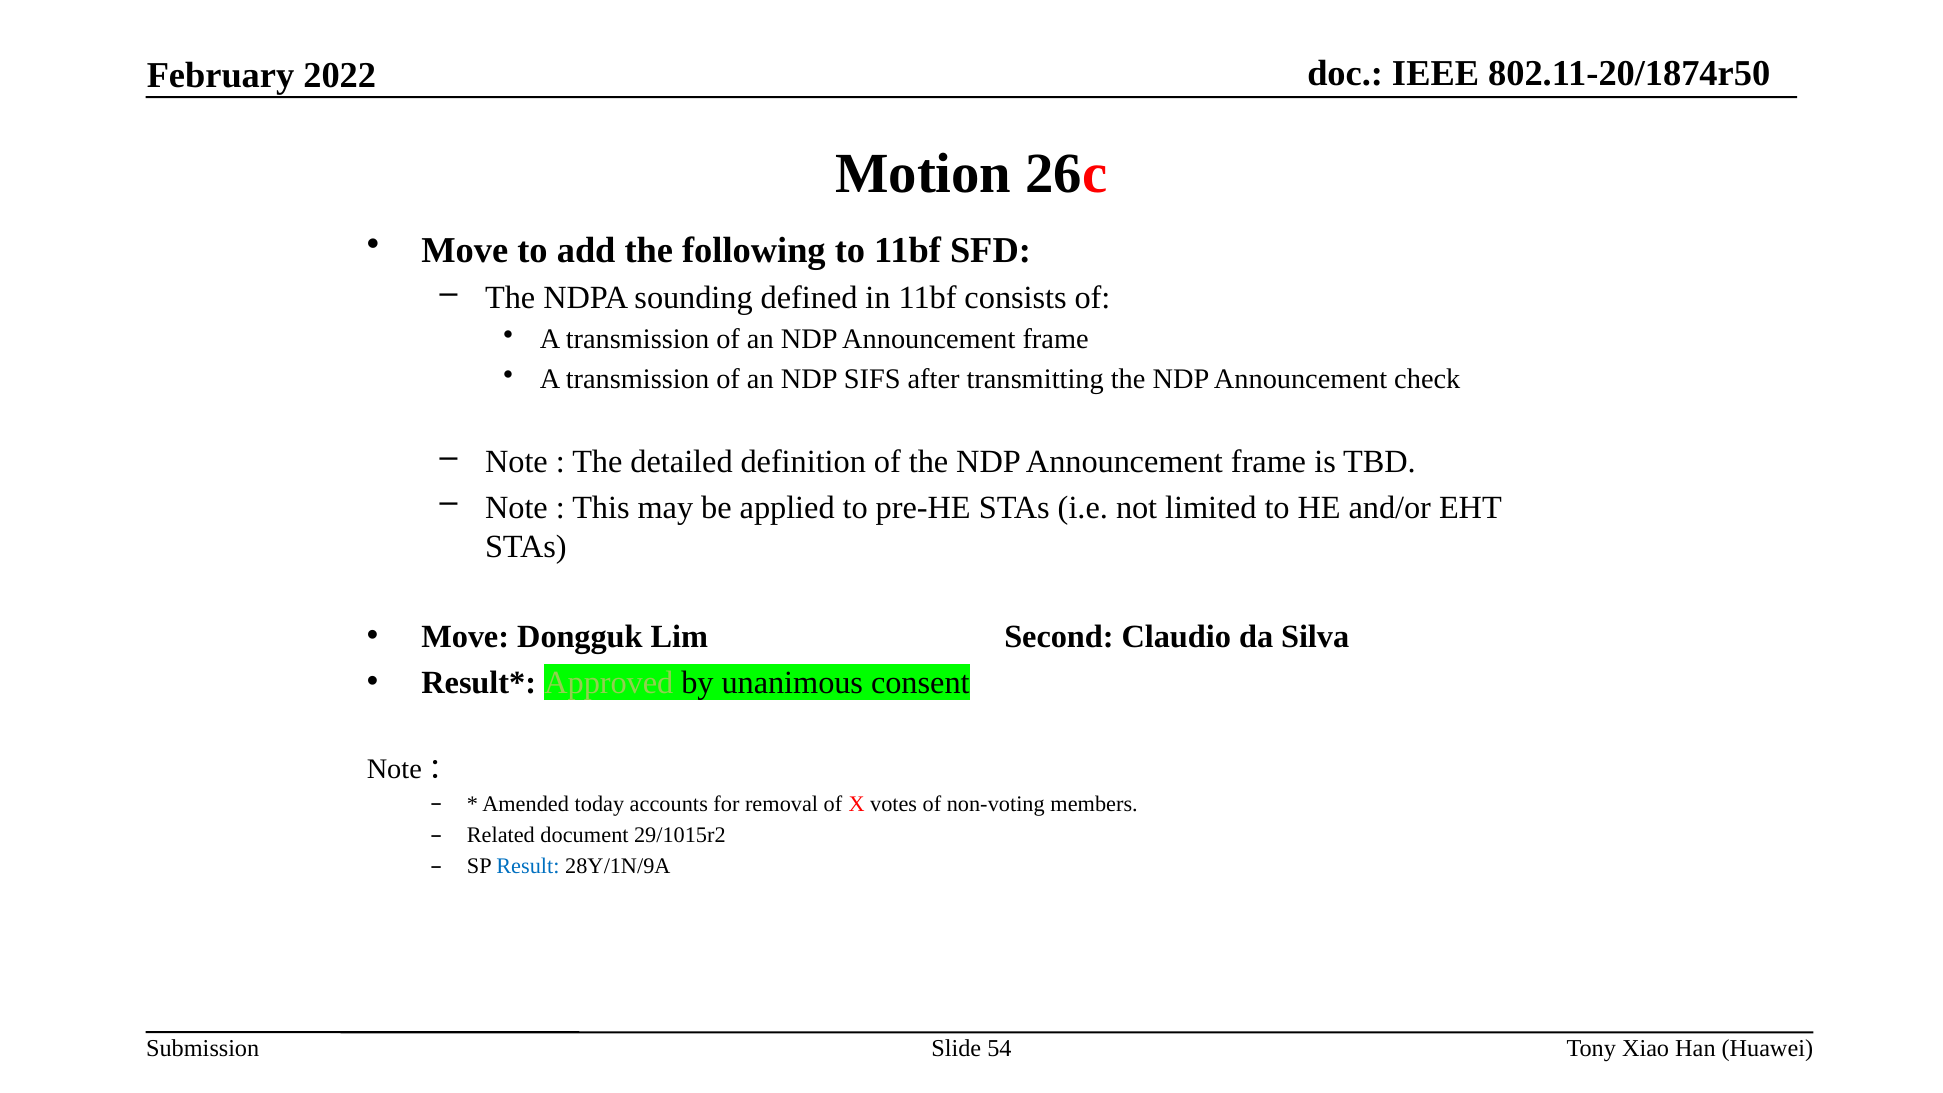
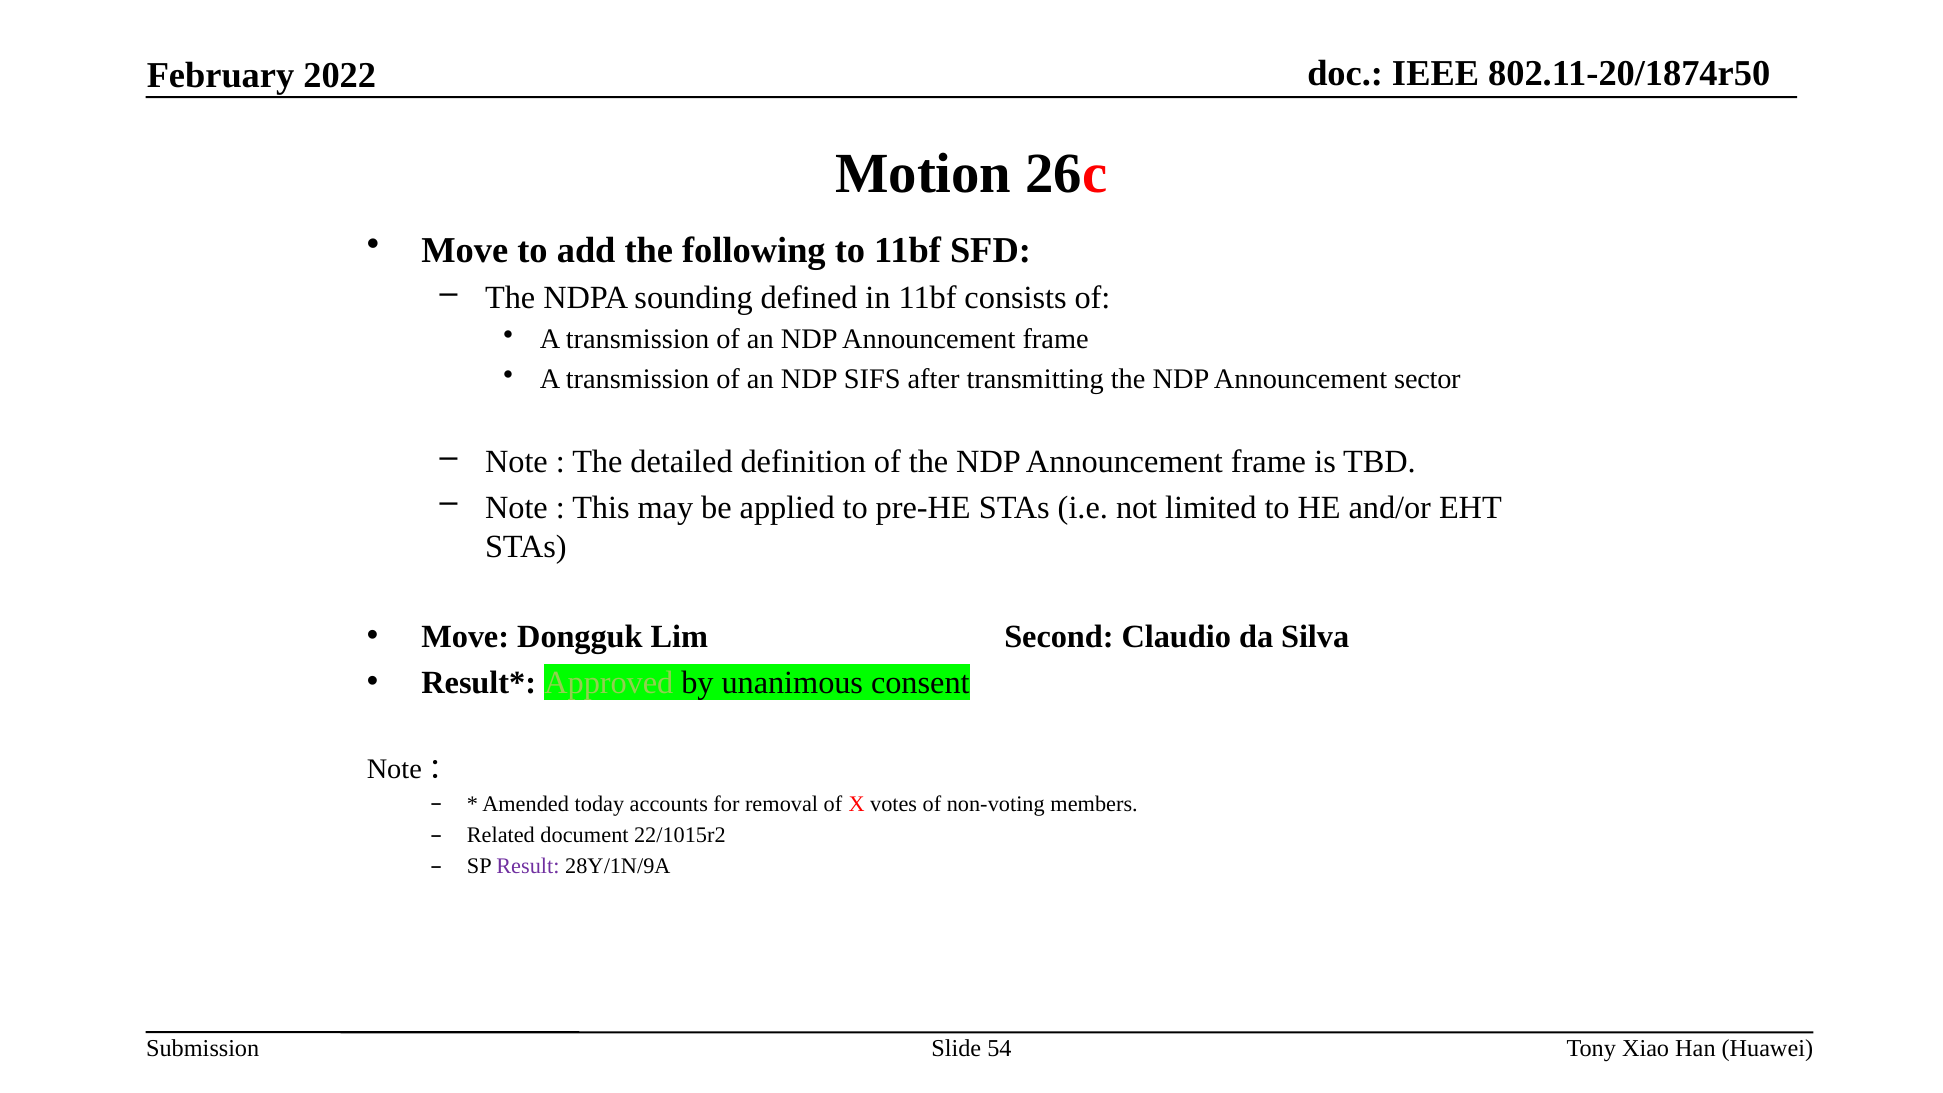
check: check -> sector (1427, 379)
29/1015r2: 29/1015r2 -> 22/1015r2 (680, 835)
Result colour: blue -> purple (528, 866)
